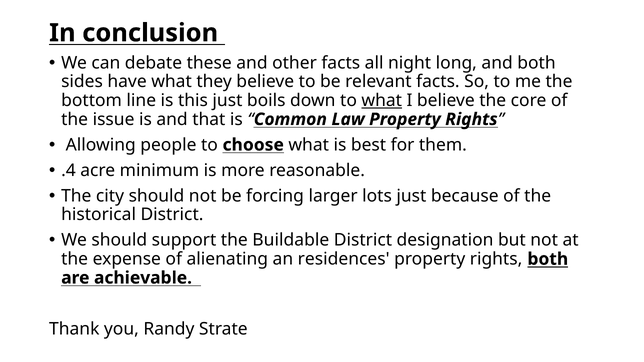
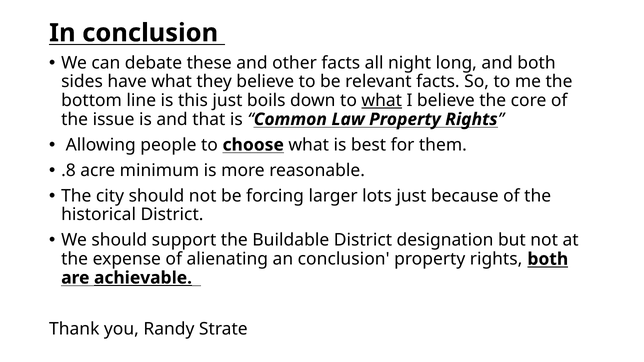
.4: .4 -> .8 (68, 170)
an residences: residences -> conclusion (344, 259)
achievable underline: none -> present (143, 278)
